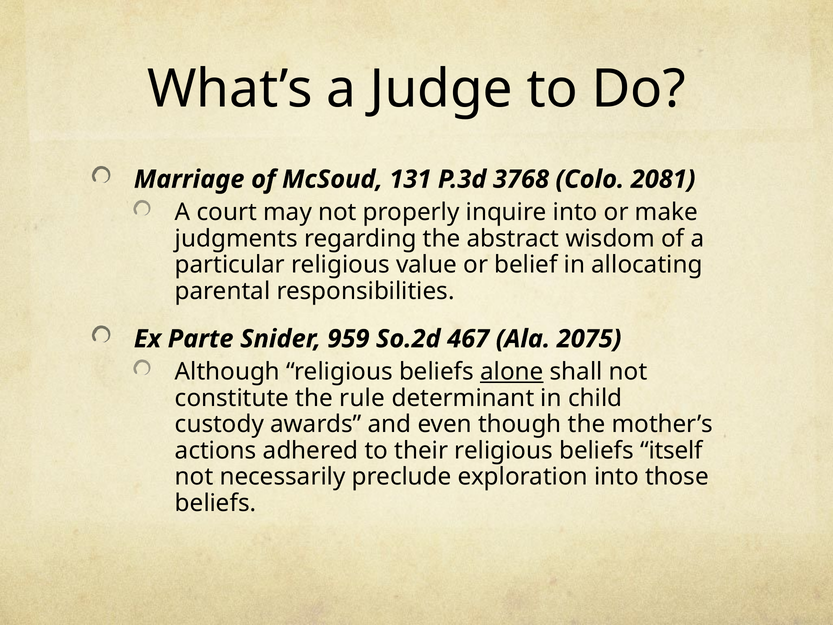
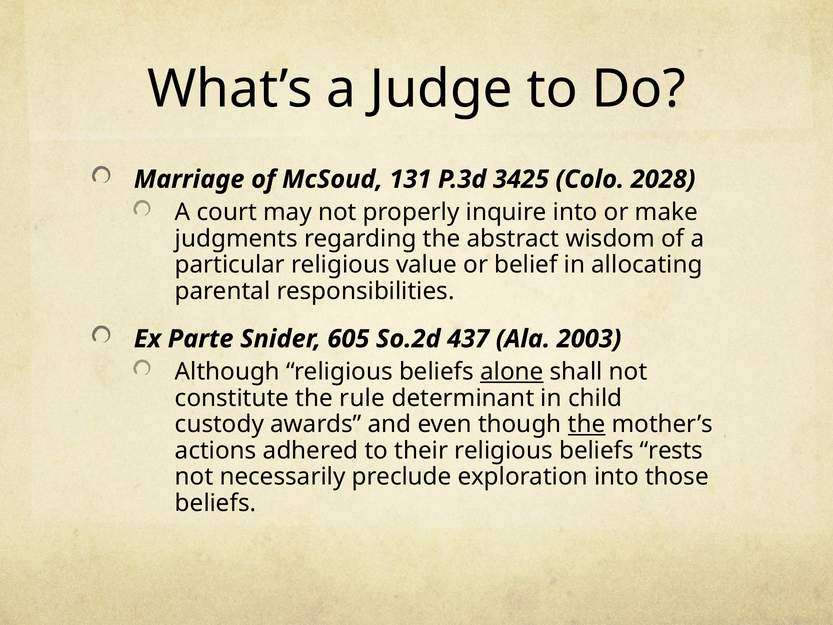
3768: 3768 -> 3425 (521, 179)
2081: 2081 -> 2028 (663, 179)
959: 959 -> 605 (348, 339)
467: 467 -> 437 (468, 339)
2075: 2075 -> 2003 (589, 339)
the underline: none -> present (587, 424)
itself: itself -> rests (671, 450)
